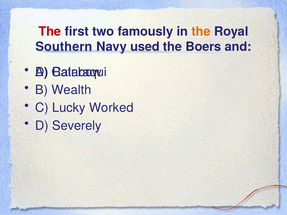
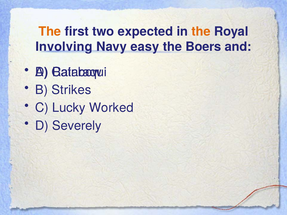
The colour: red -> orange (50, 31)
famously: famously -> expected (145, 31)
Southern: Southern -> Involving (64, 47)
used: used -> easy (145, 47)
Wealth: Wealth -> Strikes (71, 90)
